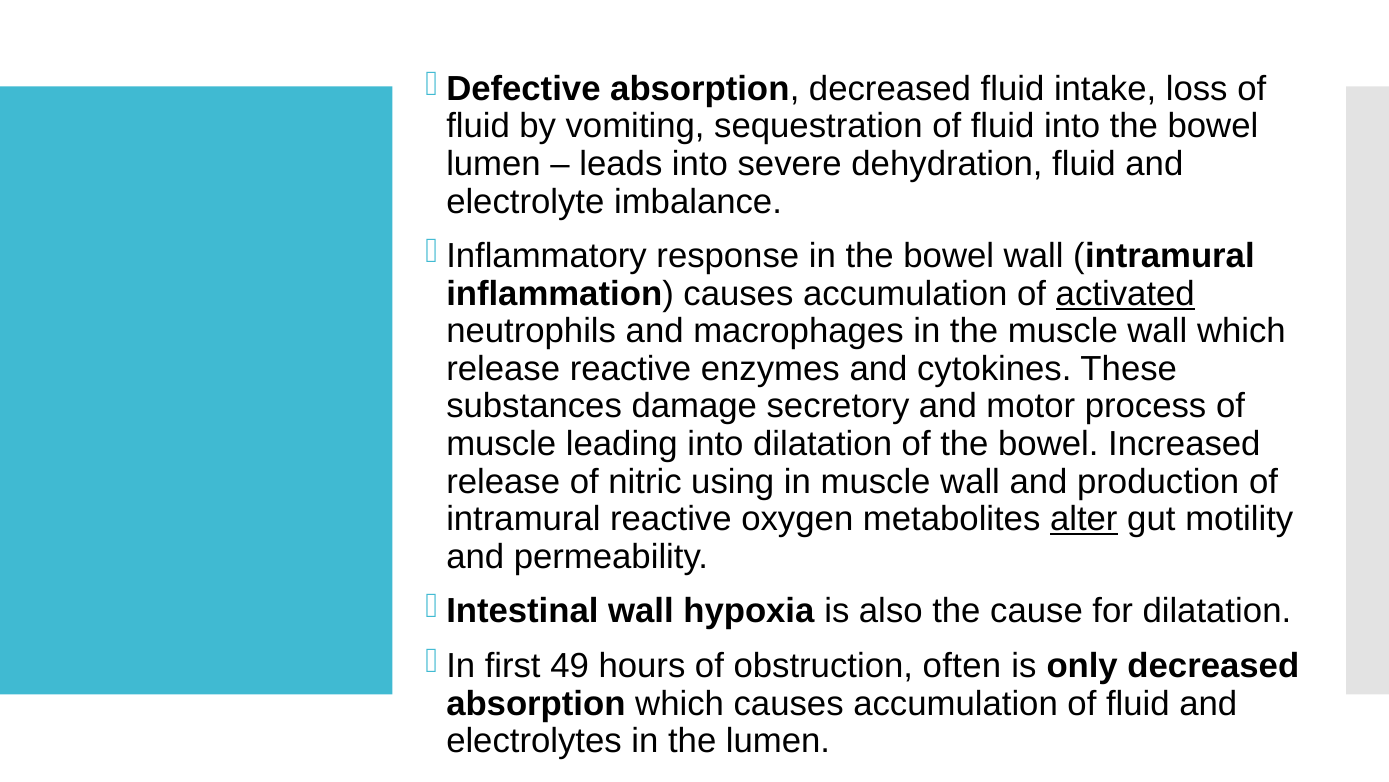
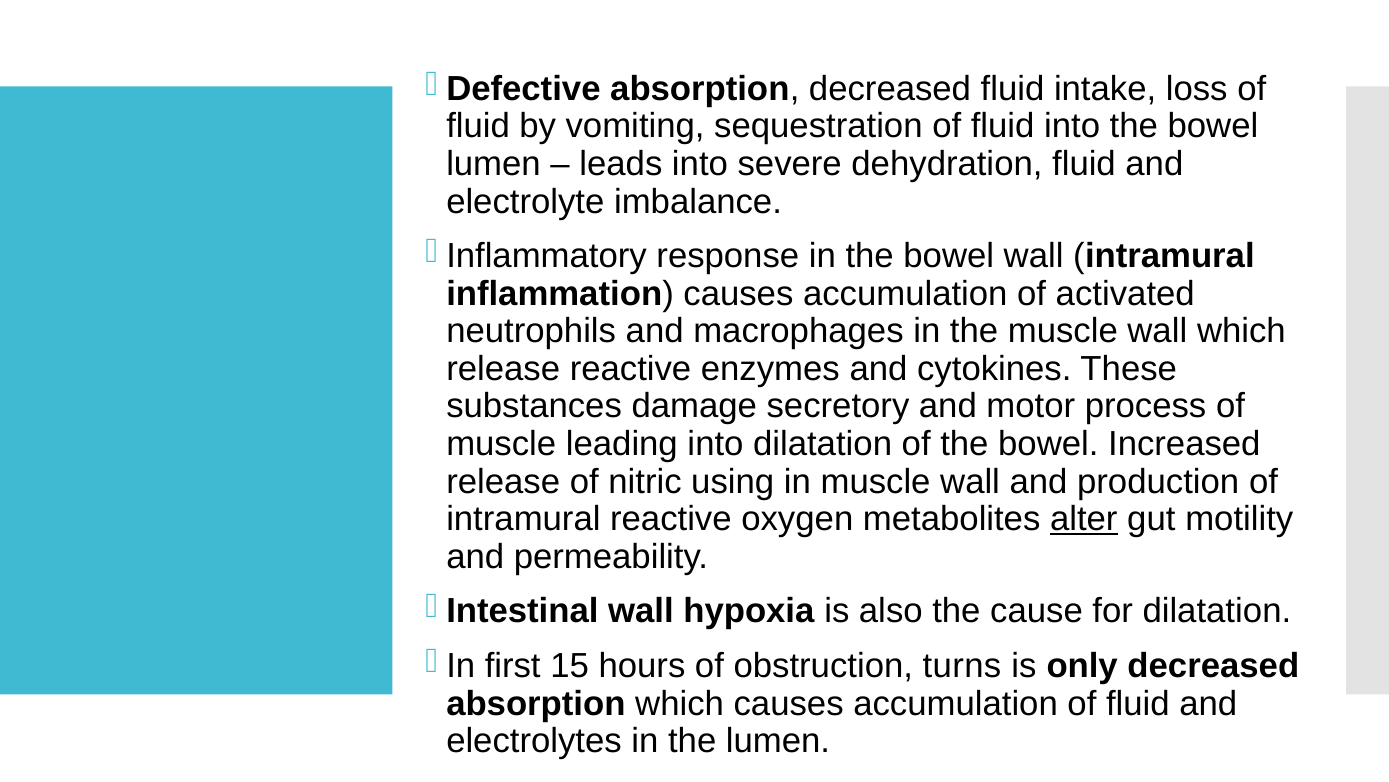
activated underline: present -> none (1125, 294)
49: 49 -> 15 (570, 666)
often: often -> turns (962, 666)
